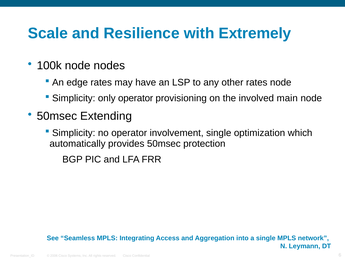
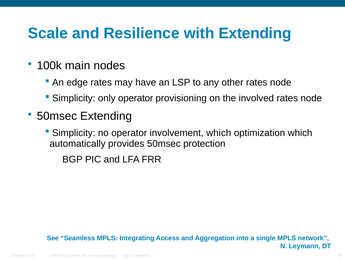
with Extremely: Extremely -> Extending (255, 33)
100k node: node -> main (78, 66)
involved main: main -> rates (287, 98)
involvement single: single -> which (219, 133)
